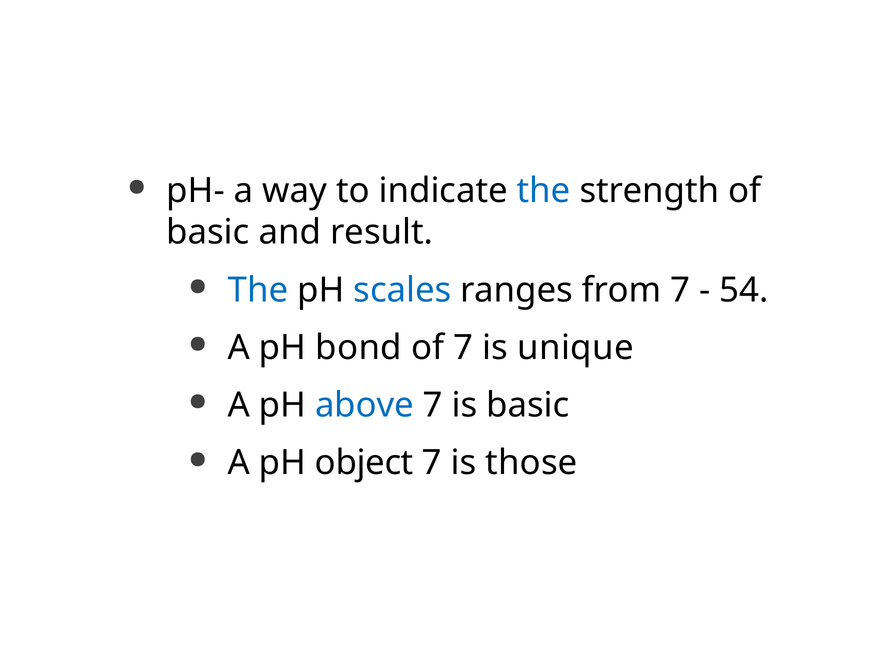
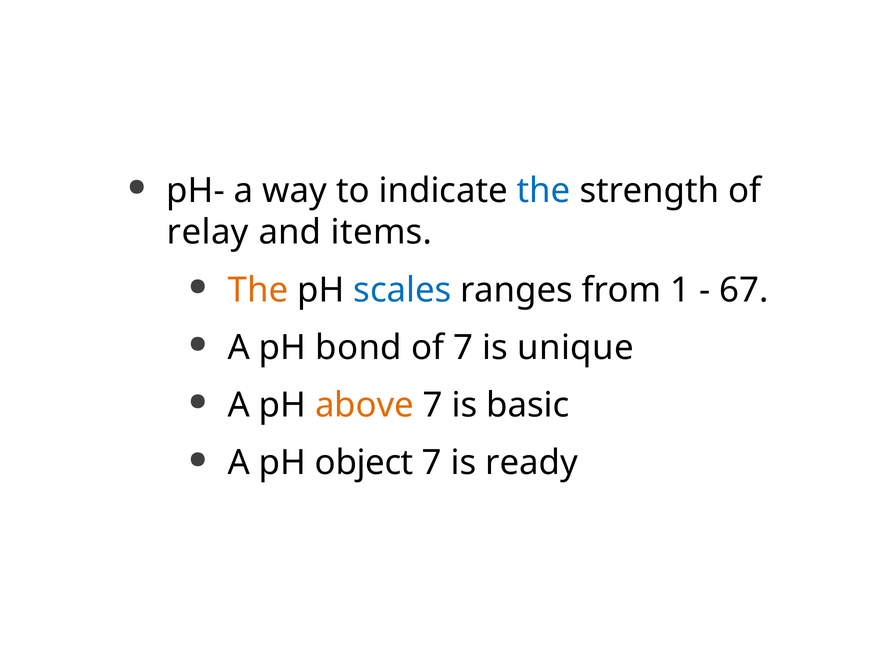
basic: basic -> relay (208, 232)
result: result -> items (382, 232)
The colour: blue -> orange (258, 290)
from 7: 7 -> 1 (680, 290)
54: 54 -> 67 (744, 290)
above colour: blue -> orange (364, 405)
those: those -> ready (532, 463)
